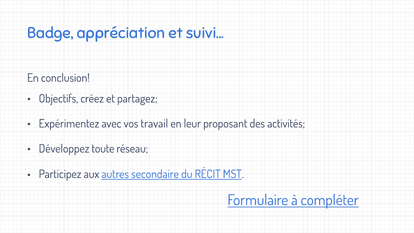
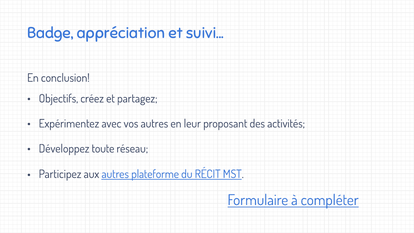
vos travail: travail -> autres (154, 124)
secondaire: secondaire -> plateforme (155, 174)
